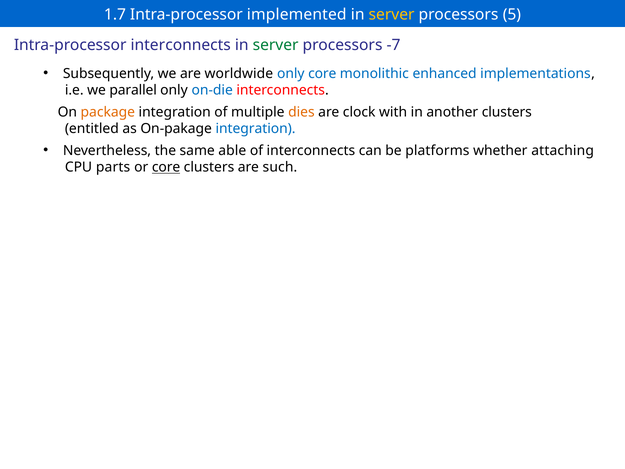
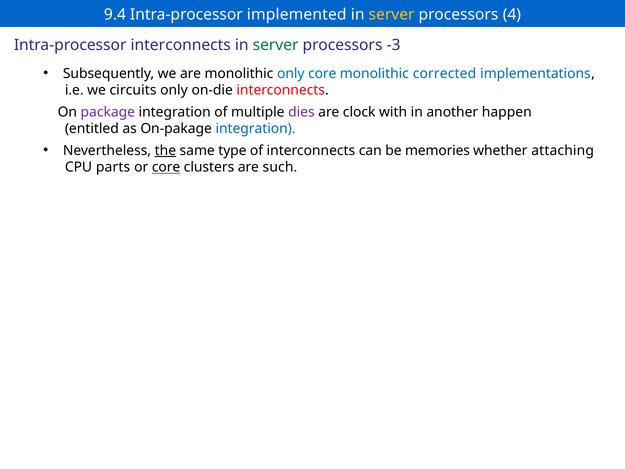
1.7: 1.7 -> 9.4 (115, 15)
5: 5 -> 4 (512, 15)
-7: -7 -> -3 (394, 45)
are worldwide: worldwide -> monolithic (239, 73)
enhanced: enhanced -> corrected (445, 73)
parallel: parallel -> circuits (133, 90)
on-die colour: blue -> black (212, 90)
package colour: orange -> purple (108, 112)
dies colour: orange -> purple (301, 112)
another clusters: clusters -> happen (507, 112)
the underline: none -> present (165, 151)
able: able -> type (232, 151)
platforms: platforms -> memories (438, 151)
